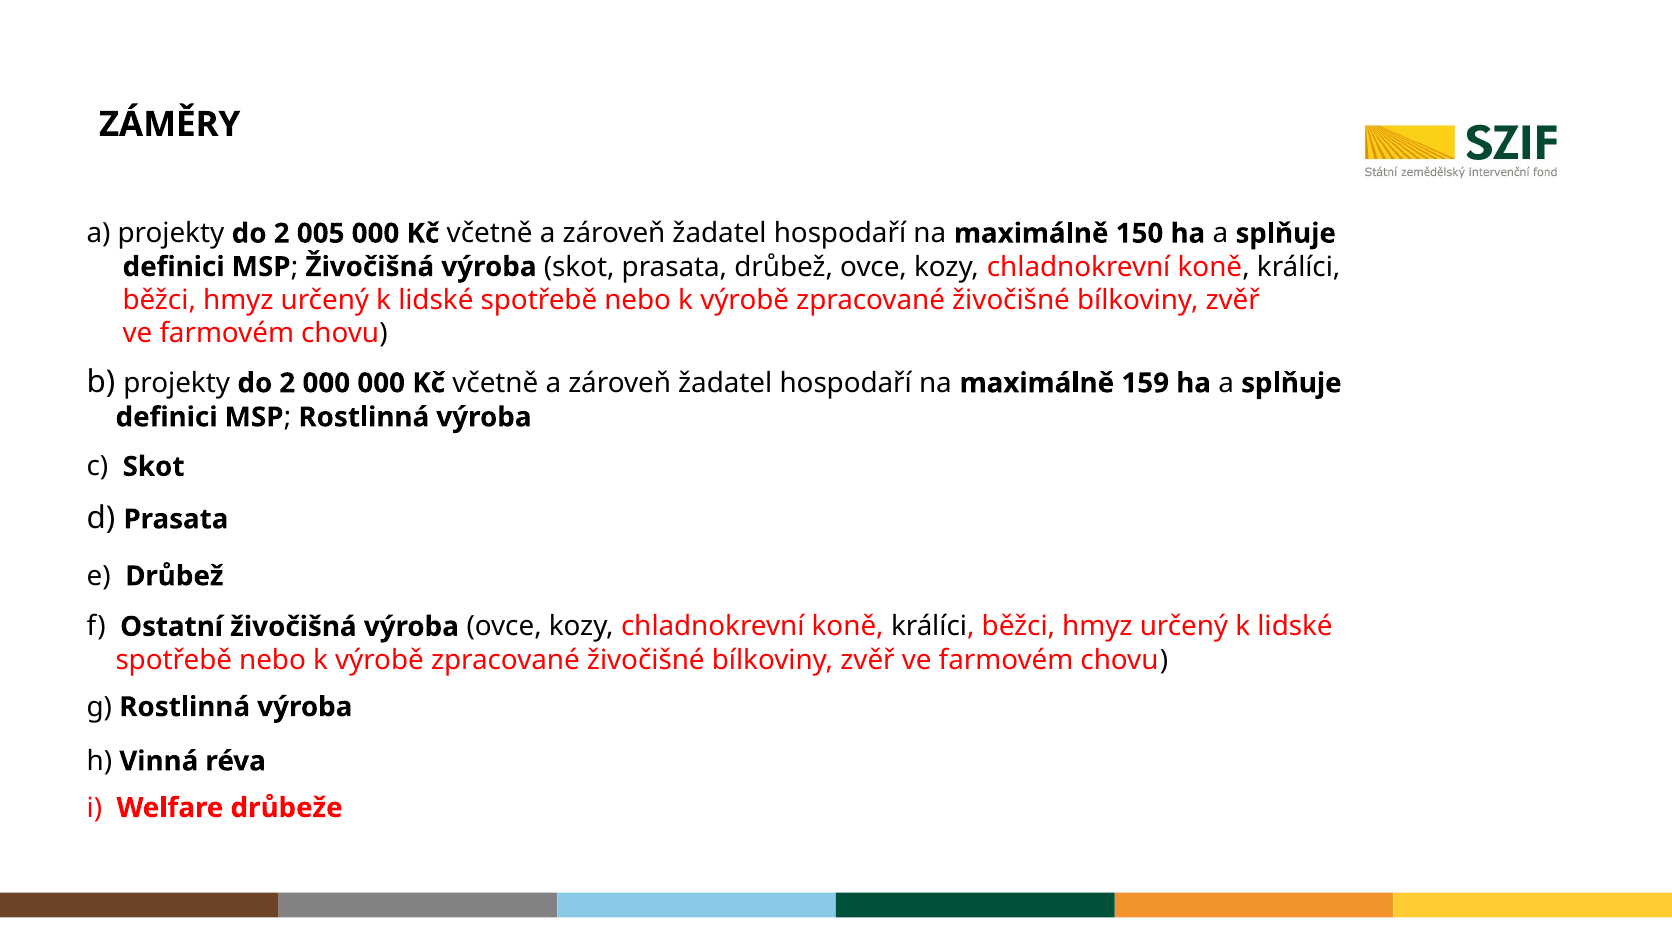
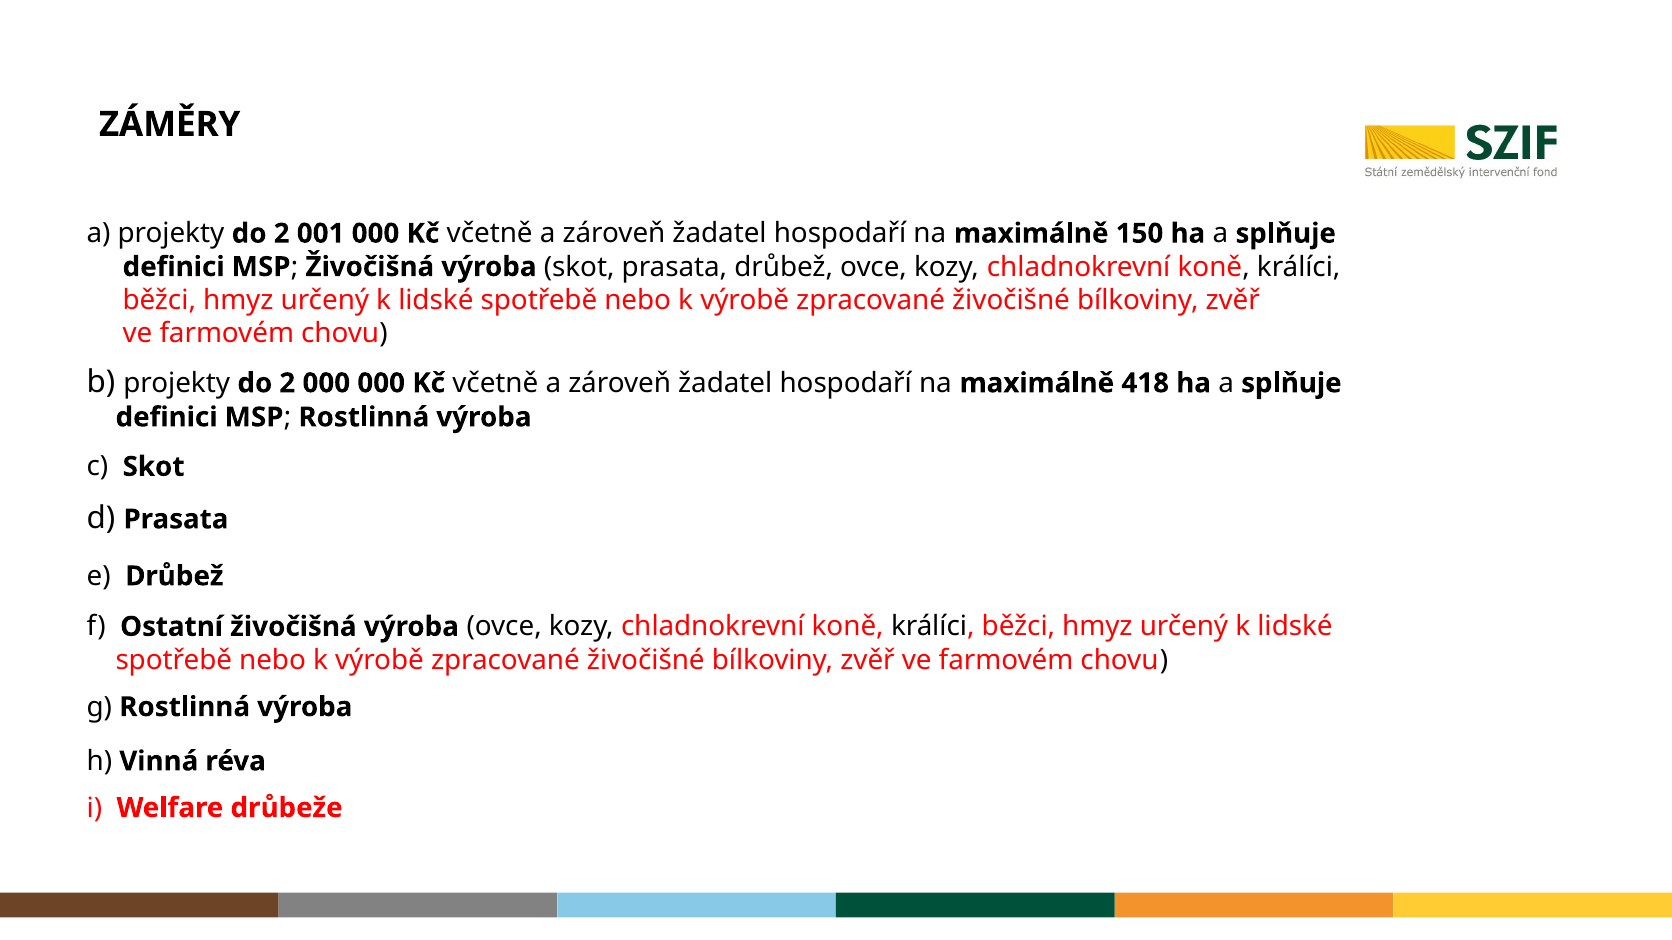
005: 005 -> 001 (321, 234)
159: 159 -> 418 (1145, 383)
